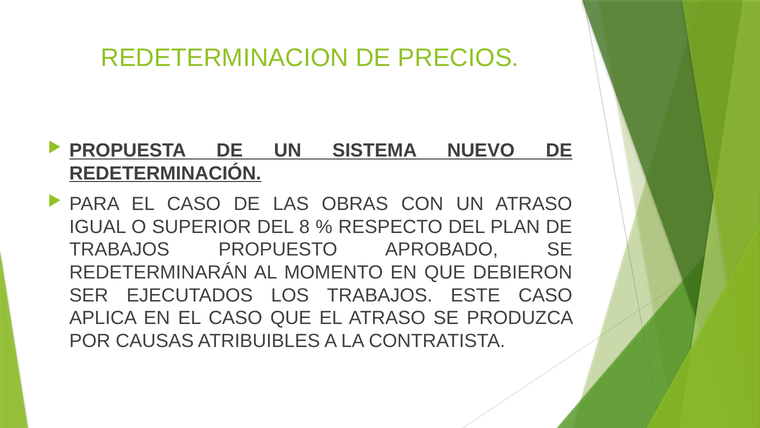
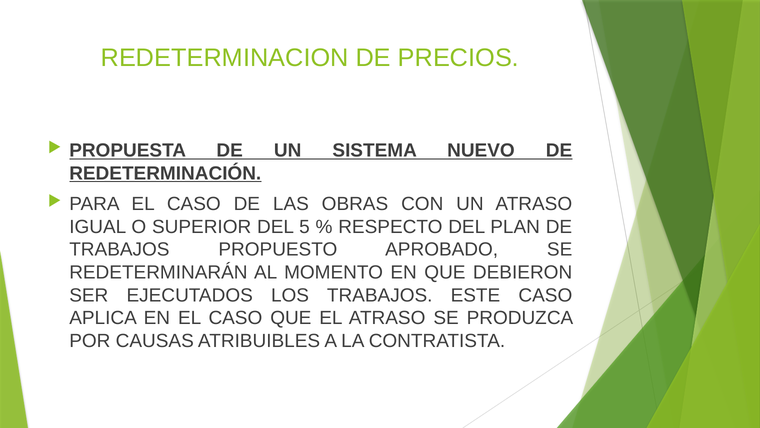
8: 8 -> 5 (304, 227)
